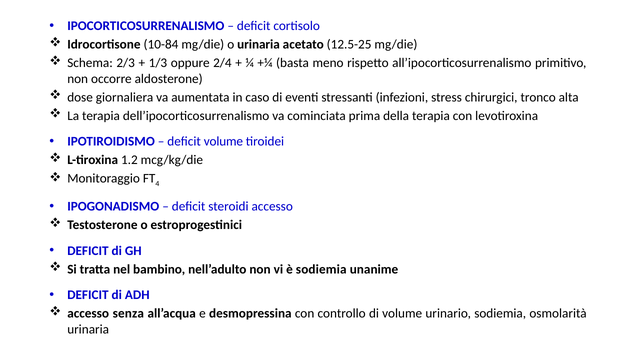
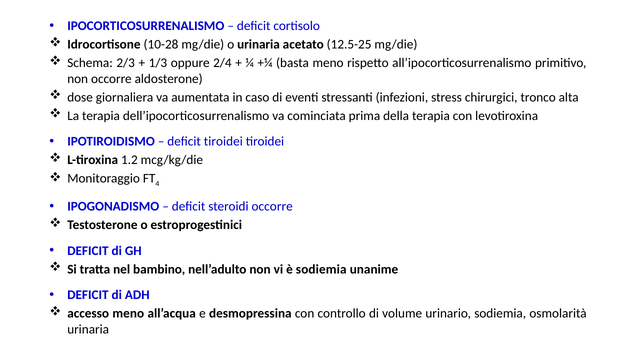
10-84: 10-84 -> 10-28 (161, 44)
deficit volume: volume -> tiroidei (223, 142)
steroidi accesso: accesso -> occorre (272, 206)
accesso senza: senza -> meno (128, 314)
